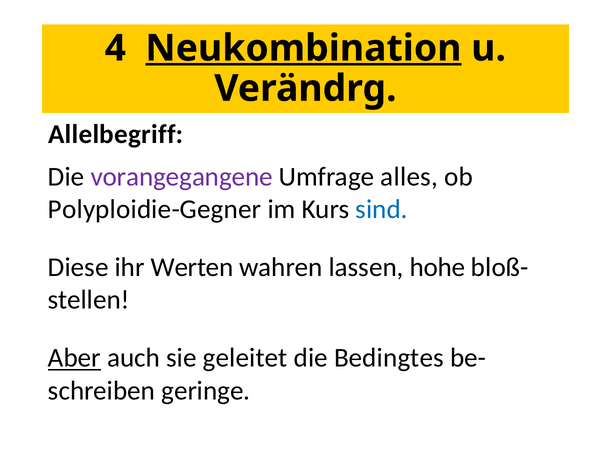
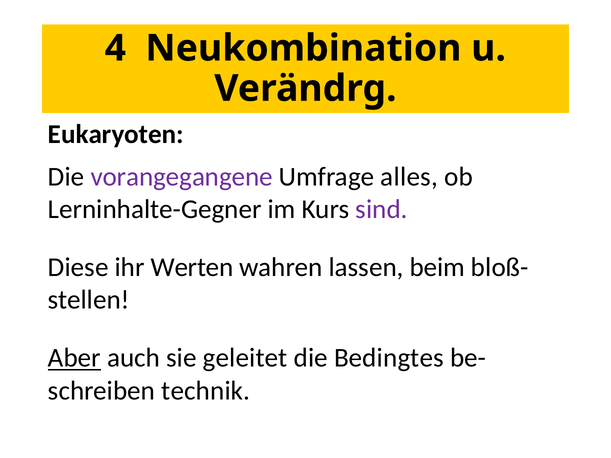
Neukombination underline: present -> none (303, 48)
Allelbegriff: Allelbegriff -> Eukaryoten (116, 134)
Polyploidie-Gegner: Polyploidie-Gegner -> Lerninhalte-Gegner (155, 210)
sind colour: blue -> purple (382, 210)
hohe: hohe -> beim (437, 268)
geringe: geringe -> technik (206, 391)
